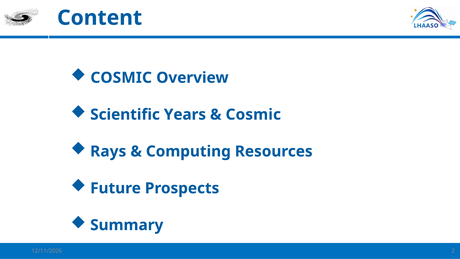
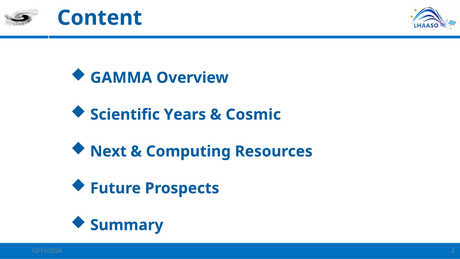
COSMIC: COSMIC -> GAMMA (121, 78)
Rays: Rays -> Next (108, 151)
